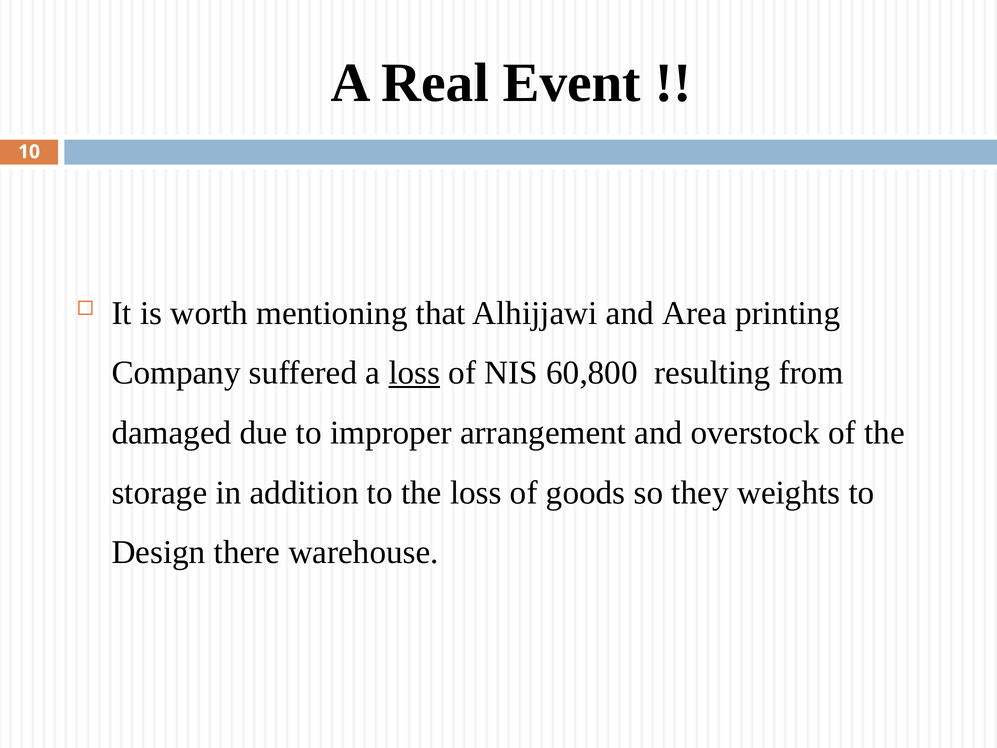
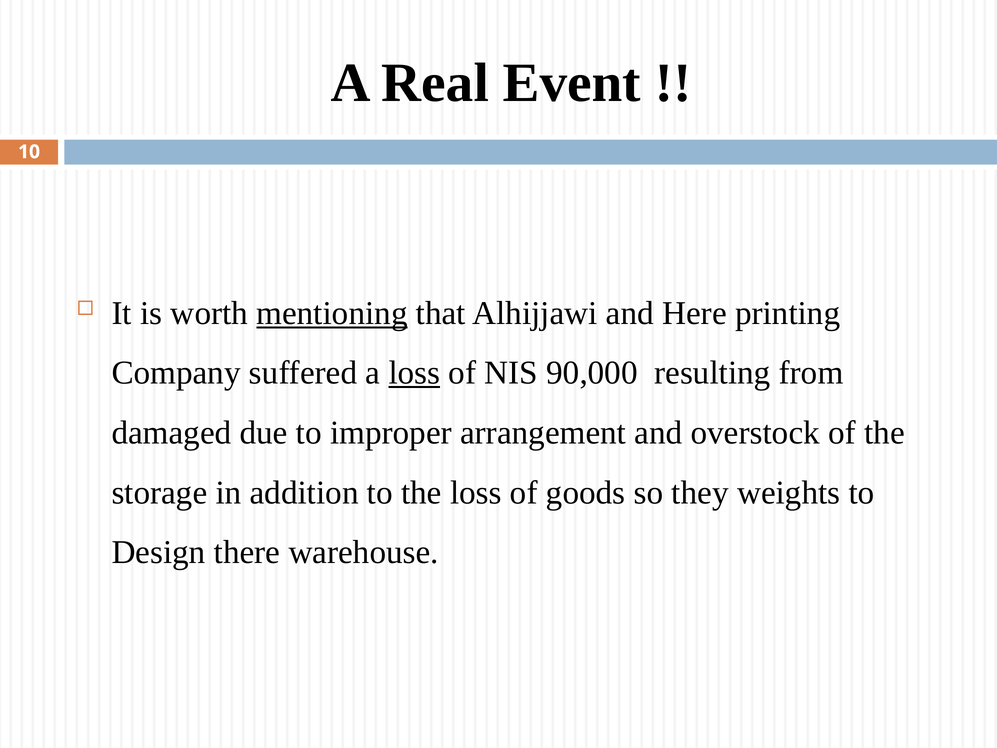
mentioning underline: none -> present (332, 313)
Area: Area -> Here (694, 313)
60,800: 60,800 -> 90,000 (592, 373)
